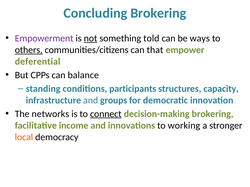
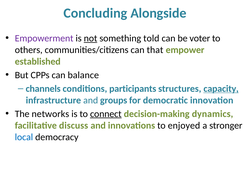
Concluding Brokering: Brokering -> Alongside (158, 13)
ways: ways -> voter (200, 38)
others underline: present -> none (29, 50)
deferential: deferential -> established (38, 62)
standing: standing -> channels (43, 89)
capacity underline: none -> present (221, 89)
decision-making brokering: brokering -> dynamics (213, 114)
income: income -> discuss (74, 126)
working: working -> enjoyed (184, 126)
local colour: orange -> blue (24, 137)
